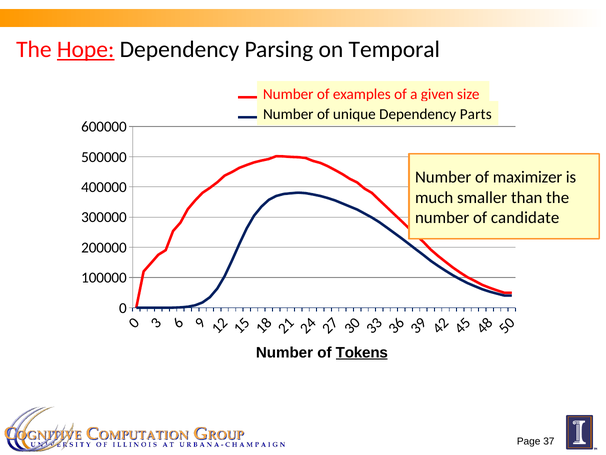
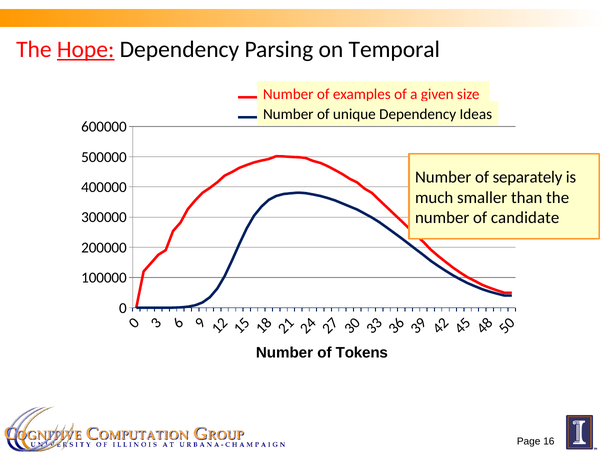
Parts: Parts -> Ideas (476, 114)
maximizer: maximizer -> separately (528, 177)
Tokens underline: present -> none (362, 352)
37: 37 -> 16 (549, 441)
